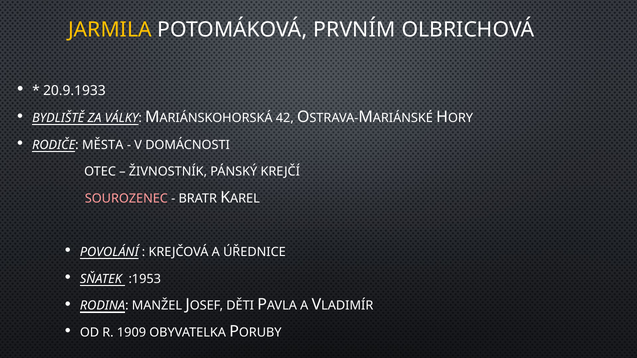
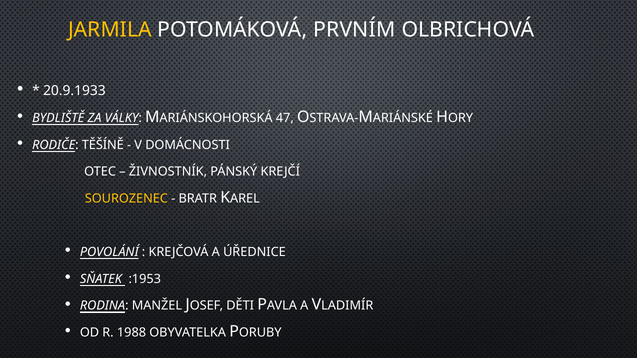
42: 42 -> 47 (285, 118)
MĚSTA: MĚSTA -> TĚŠÍNĚ (103, 145)
SOUROZENEC colour: pink -> yellow (126, 199)
1909: 1909 -> 1988 (132, 333)
